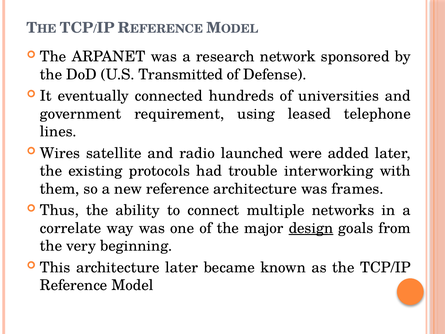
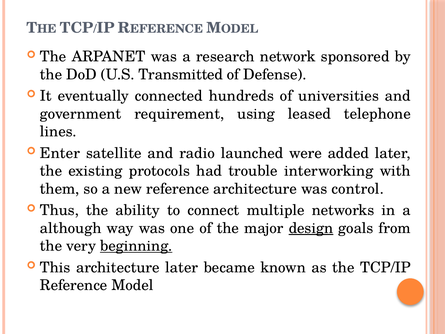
Wires: Wires -> Enter (60, 153)
frames: frames -> control (358, 189)
correlate: correlate -> although (71, 228)
beginning underline: none -> present (136, 246)
